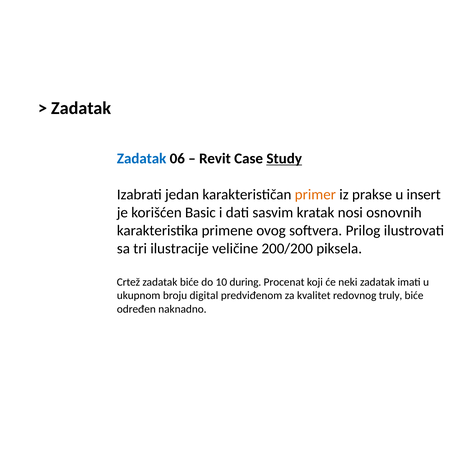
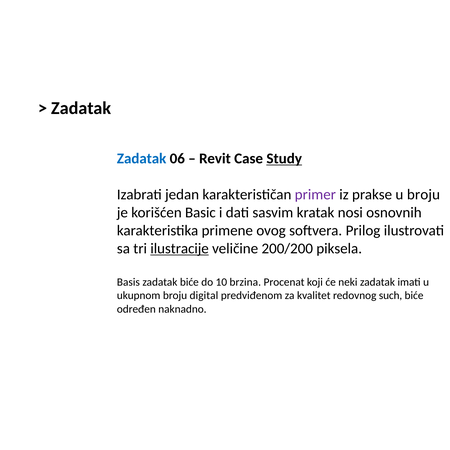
primer colour: orange -> purple (315, 195)
u insert: insert -> broju (423, 195)
ilustracije underline: none -> present (180, 249)
Crtež: Crtež -> Basis (128, 282)
during: during -> brzina (245, 282)
truly: truly -> such (391, 295)
